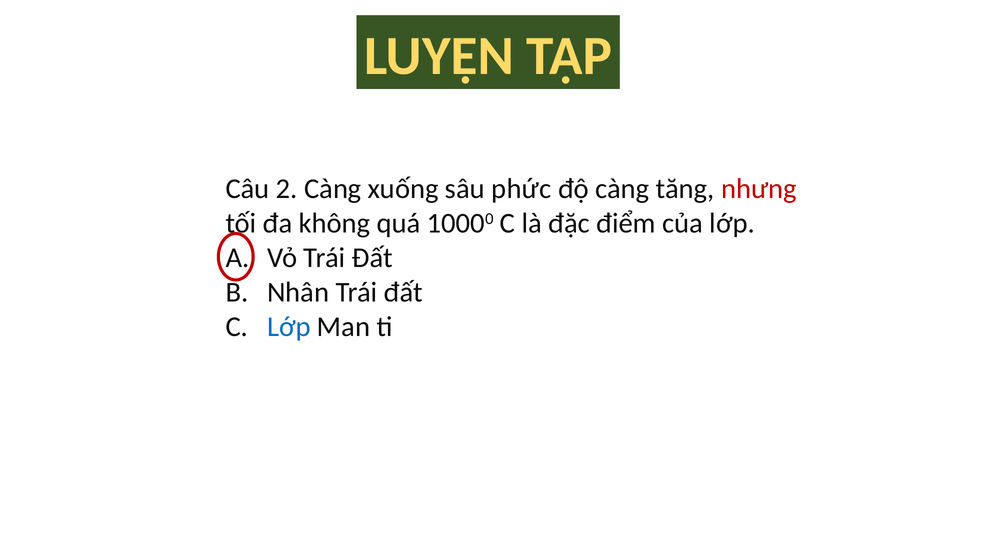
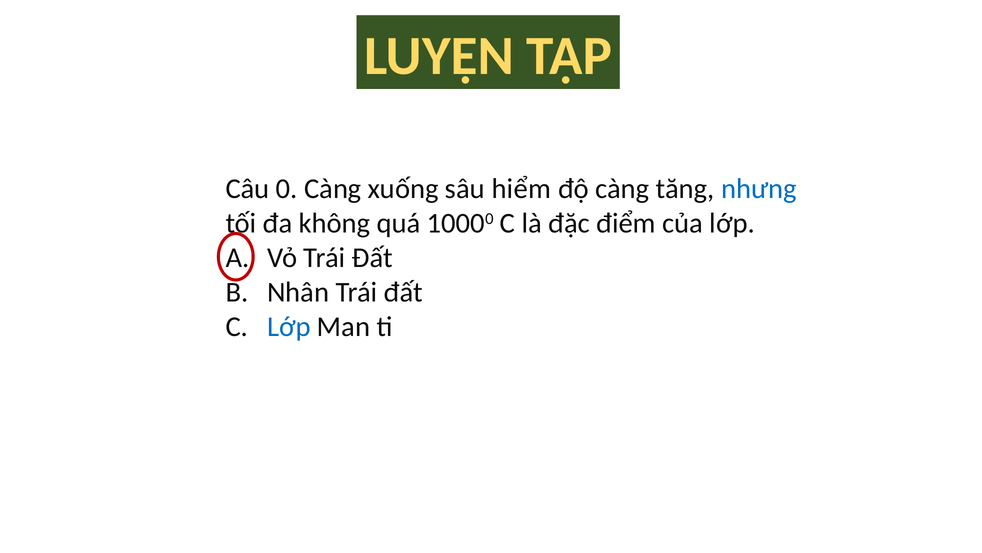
2: 2 -> 0 (287, 189)
phức: phức -> hiểm (521, 189)
nhưng colour: red -> blue (759, 189)
